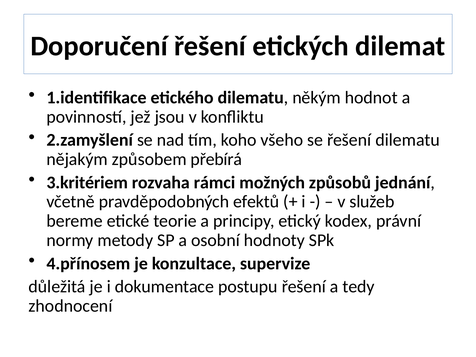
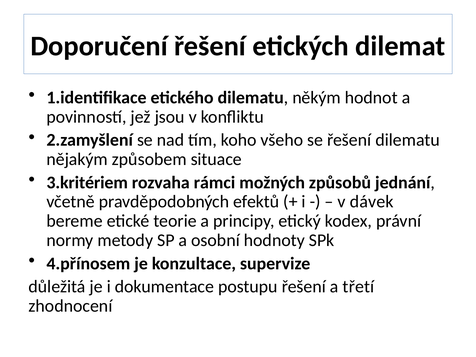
přebírá: přebírá -> situace (216, 159)
služeb: služeb -> dávek (372, 202)
tedy: tedy -> třetí (358, 287)
